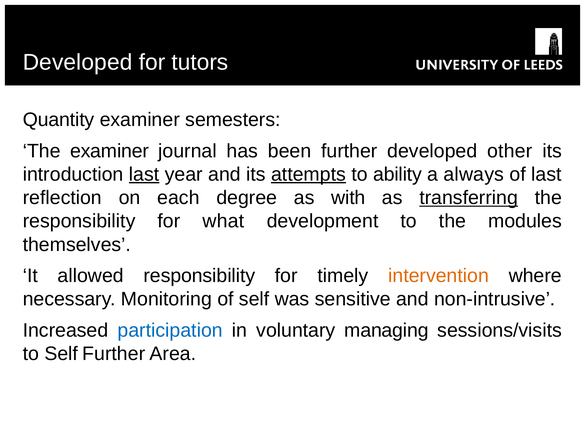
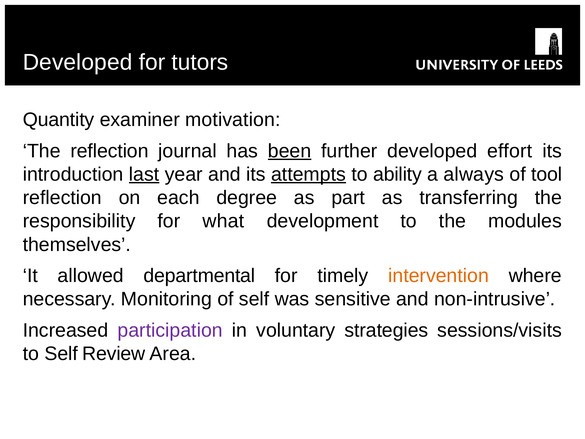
semesters: semesters -> motivation (233, 120)
The examiner: examiner -> reflection (110, 151)
been underline: none -> present (290, 151)
other: other -> effort (510, 151)
of last: last -> tool (547, 174)
with: with -> part (348, 198)
transferring underline: present -> none (469, 198)
allowed responsibility: responsibility -> departmental (199, 276)
participation colour: blue -> purple (170, 330)
managing: managing -> strategies (386, 330)
Self Further: Further -> Review (114, 354)
